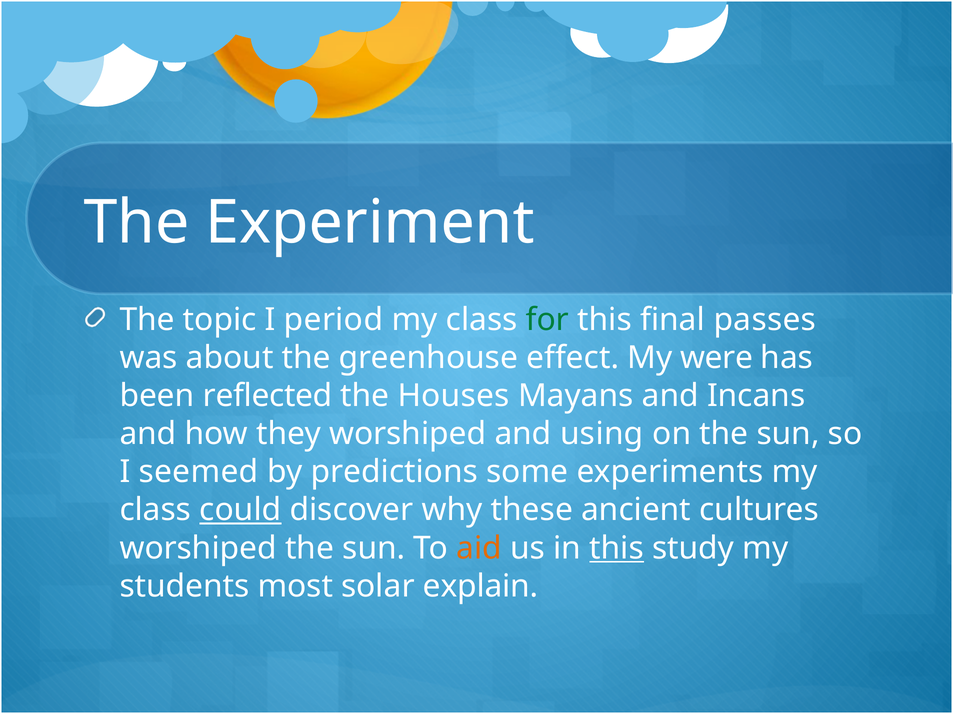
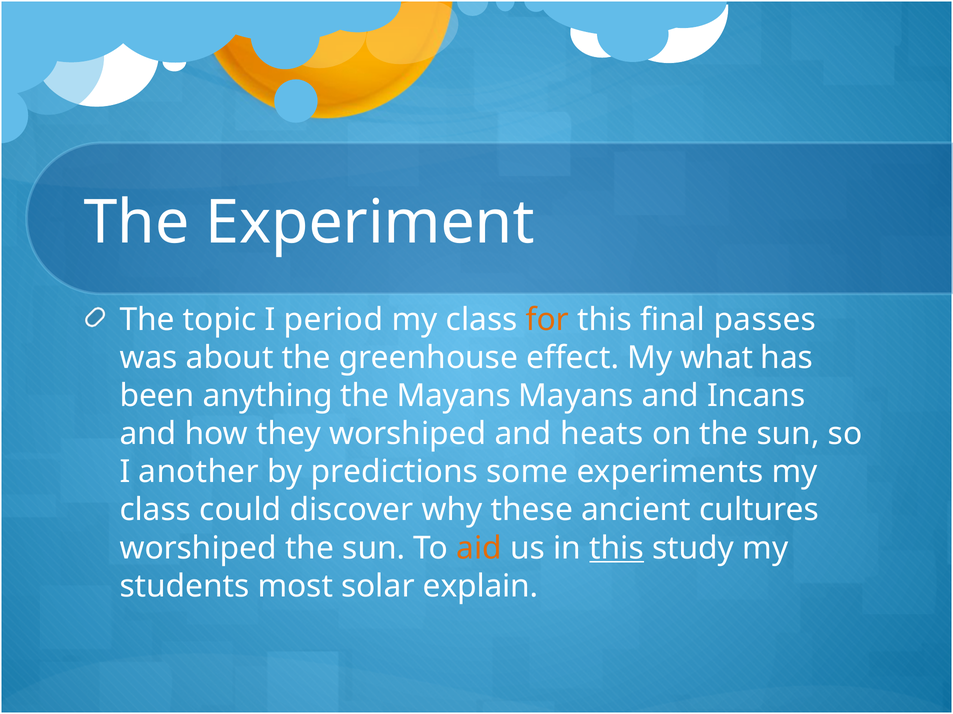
for colour: green -> orange (547, 320)
were: were -> what (717, 358)
reflected: reflected -> anything (268, 396)
the Houses: Houses -> Mayans (454, 396)
using: using -> heats (602, 434)
seemed: seemed -> another (199, 472)
could underline: present -> none (240, 511)
